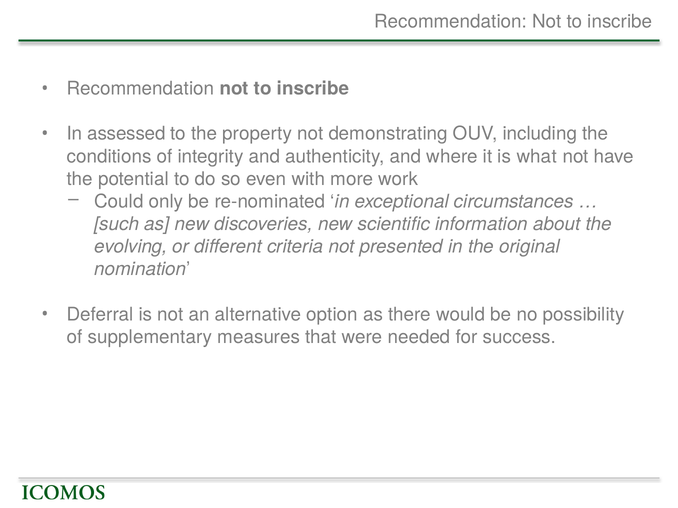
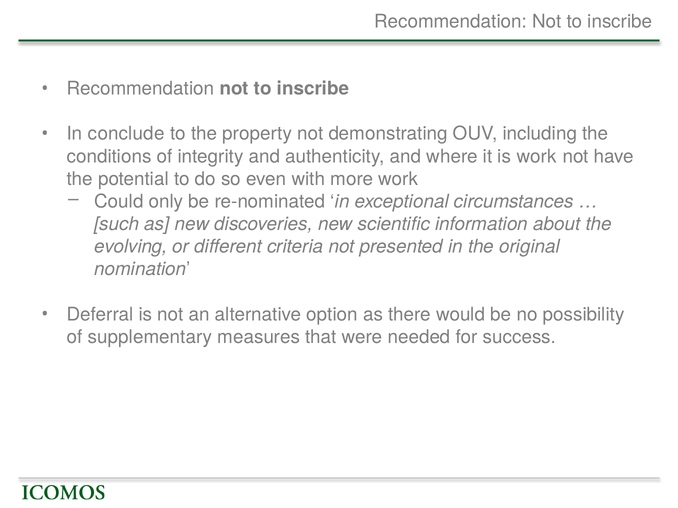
assessed: assessed -> conclude (126, 134)
is what: what -> work (537, 157)
